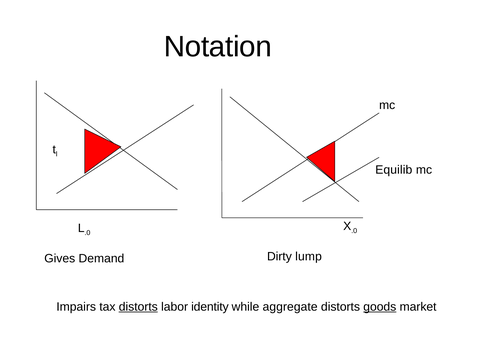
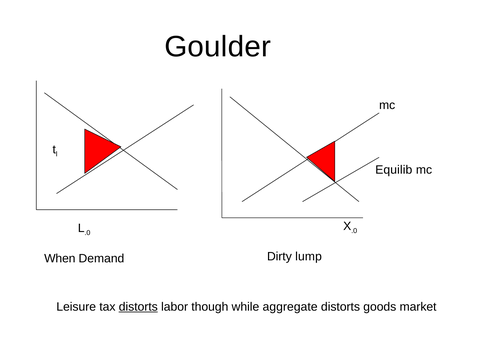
Notation: Notation -> Goulder (218, 47)
Gives: Gives -> When (60, 258)
Impairs: Impairs -> Leisure (76, 307)
identity: identity -> though (210, 307)
goods underline: present -> none (380, 307)
